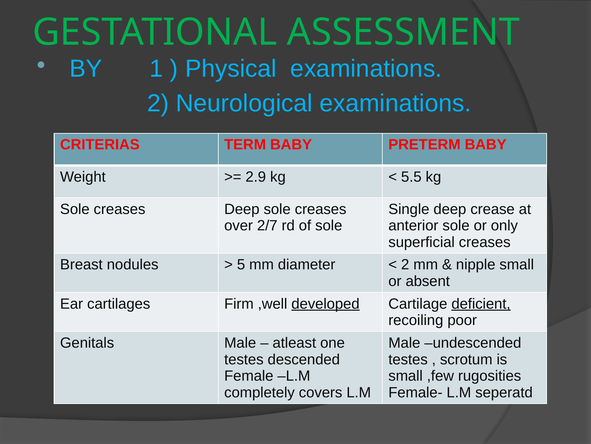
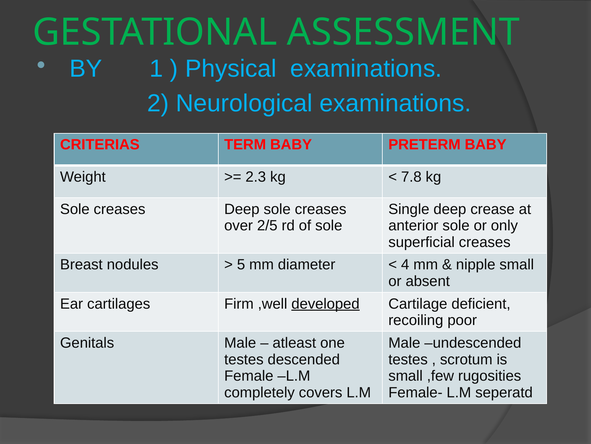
2.9: 2.9 -> 2.3 (256, 177)
5.5: 5.5 -> 7.8 (411, 177)
2/7: 2/7 -> 2/5 (267, 225)
2: 2 -> 4 (405, 264)
deficient underline: present -> none (481, 303)
